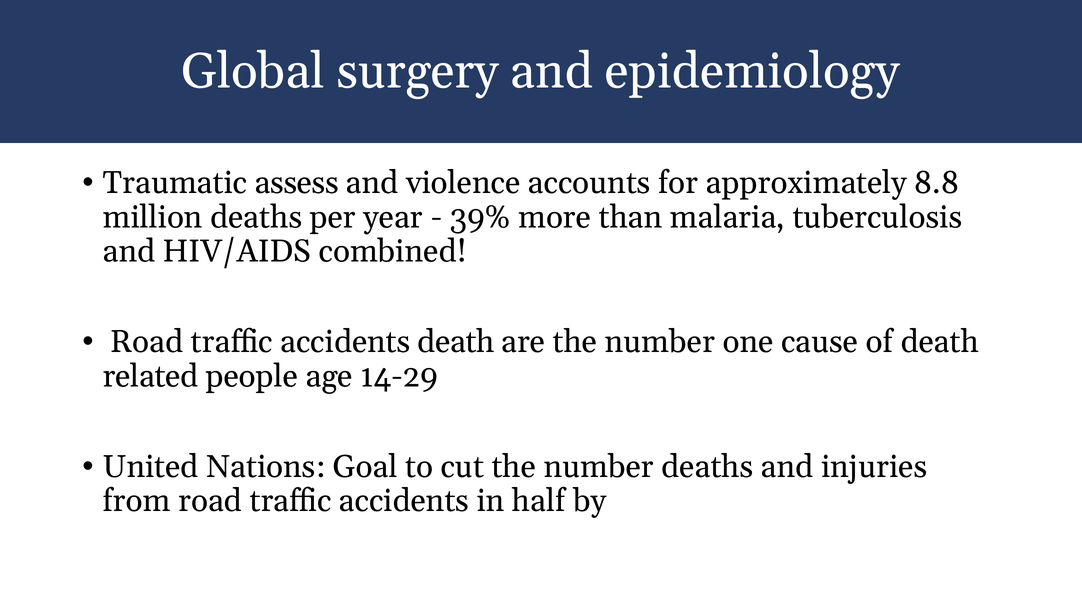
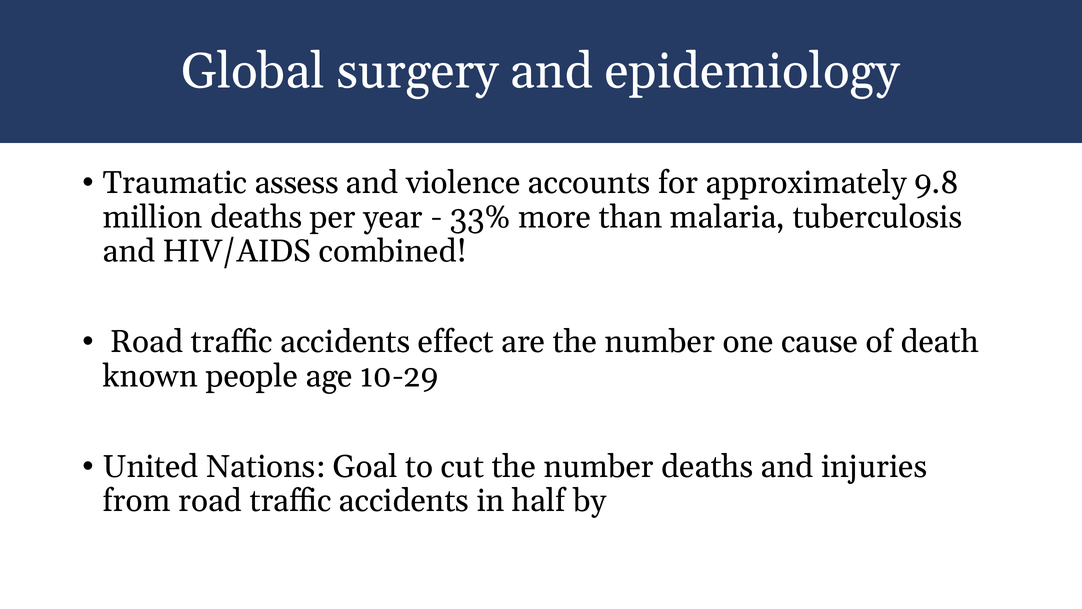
8.8: 8.8 -> 9.8 (937, 183)
39%: 39% -> 33% (480, 217)
accidents death: death -> effect (456, 342)
related: related -> known (150, 376)
14-29: 14-29 -> 10-29 (399, 376)
